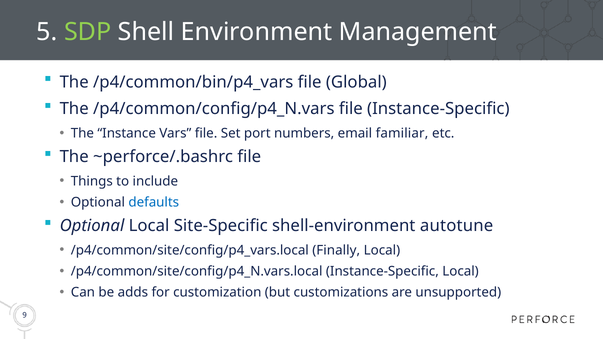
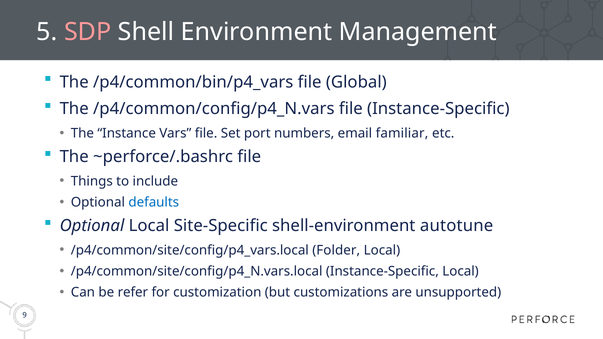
SDP colour: light green -> pink (88, 32)
Finally: Finally -> Folder (336, 250)
adds: adds -> refer (133, 293)
